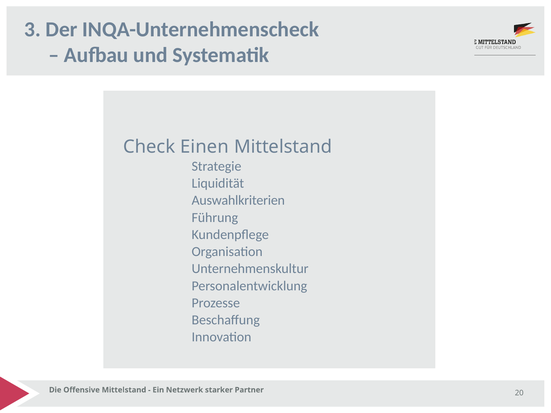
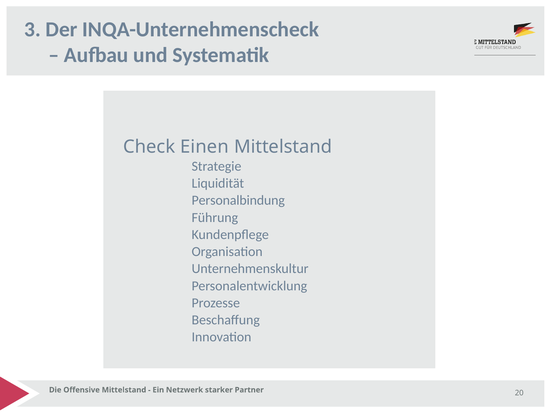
Auswahlkriterien: Auswahlkriterien -> Personalbindung (238, 201)
